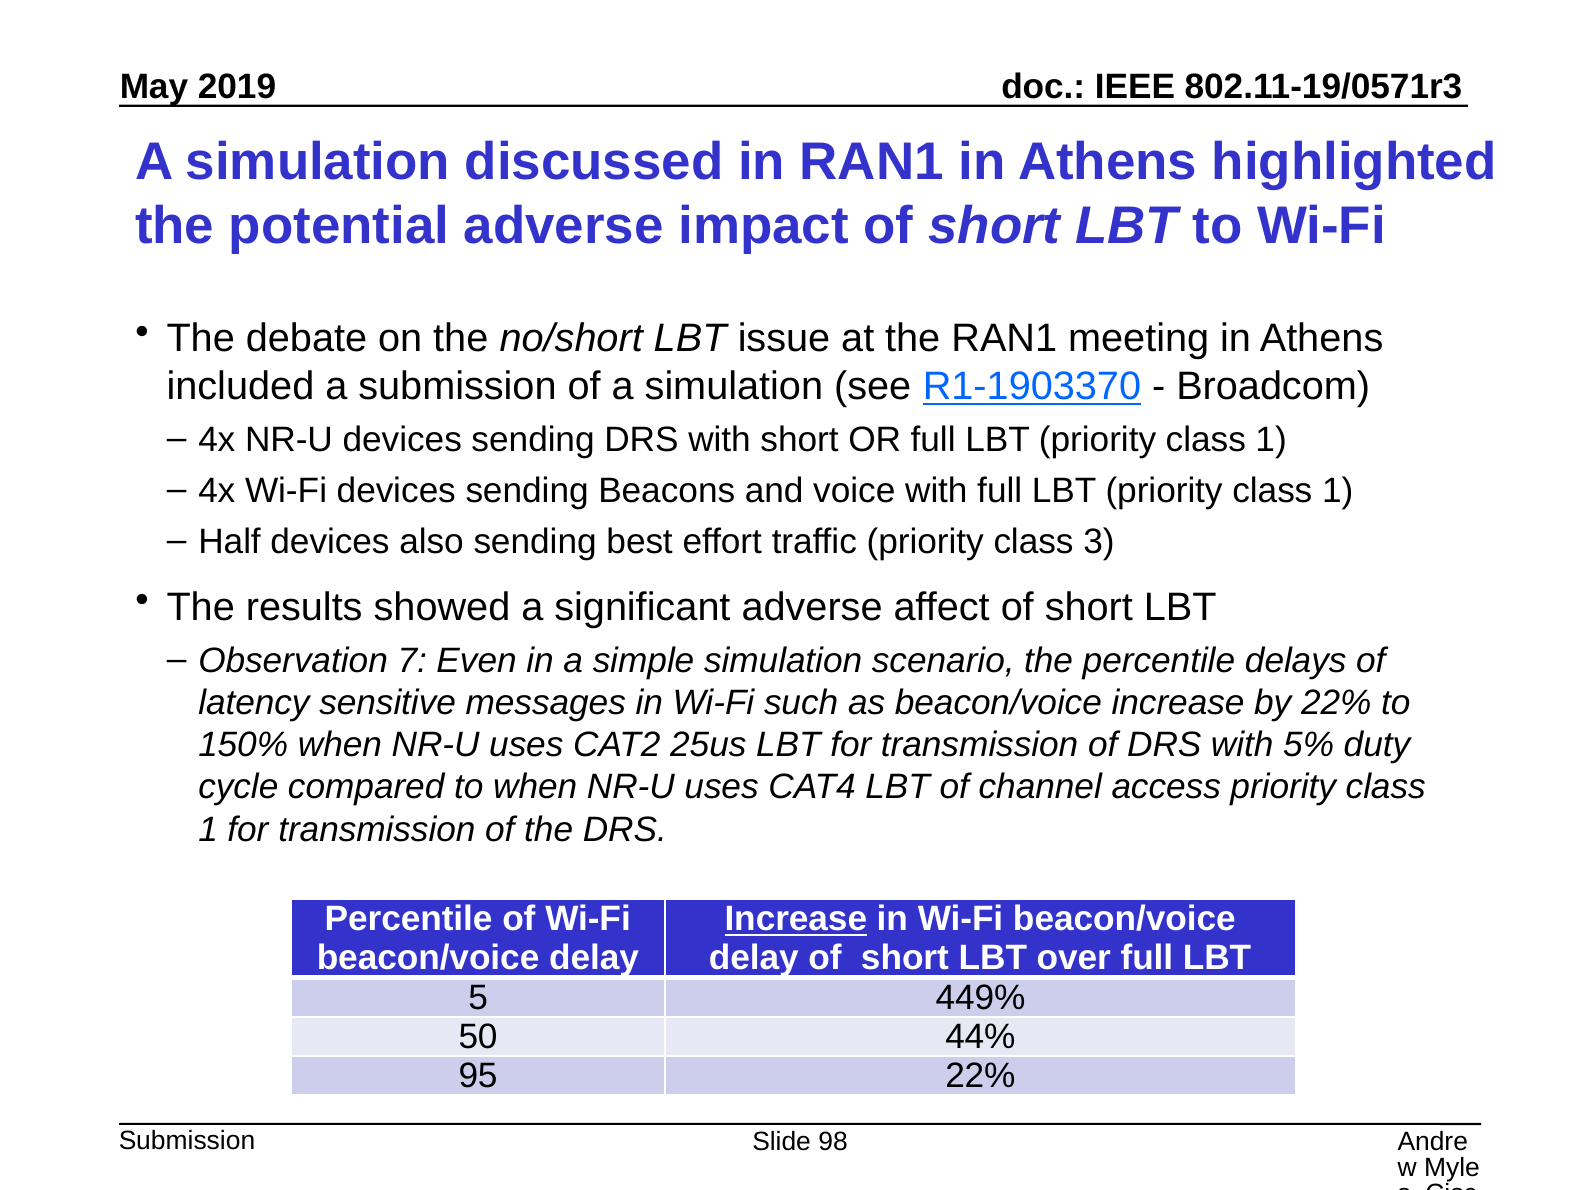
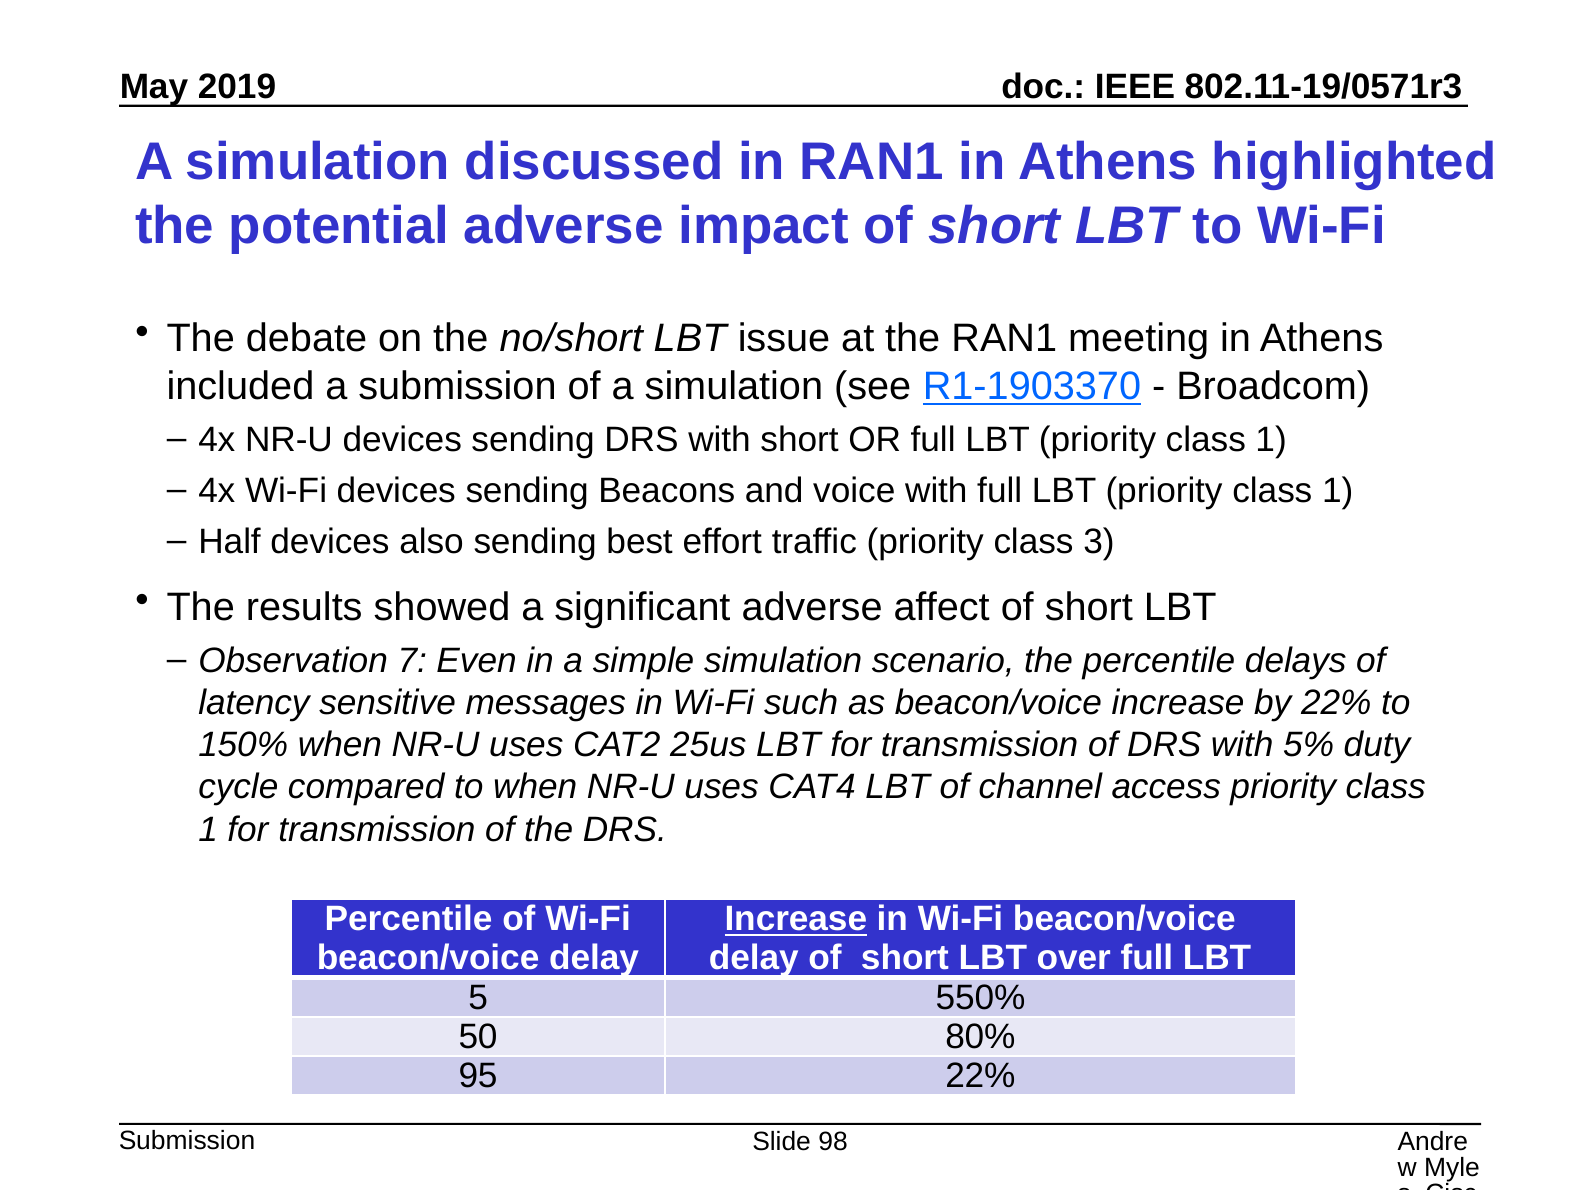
449%: 449% -> 550% (980, 998)
44%: 44% -> 80% (980, 1037)
